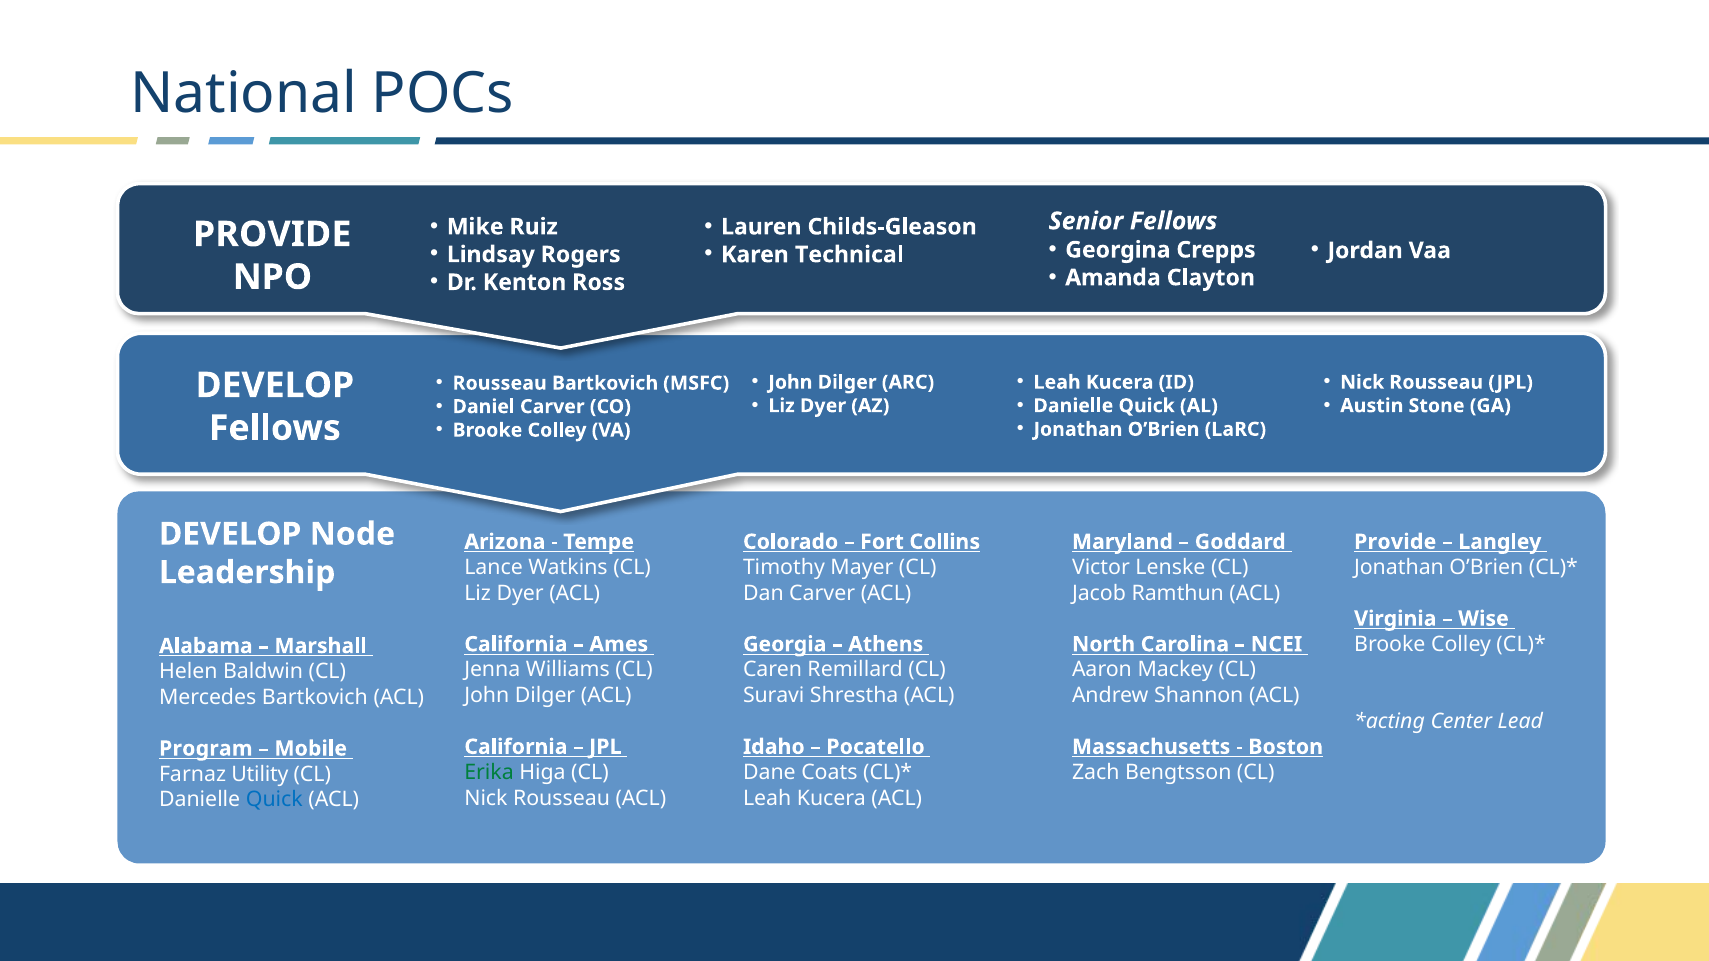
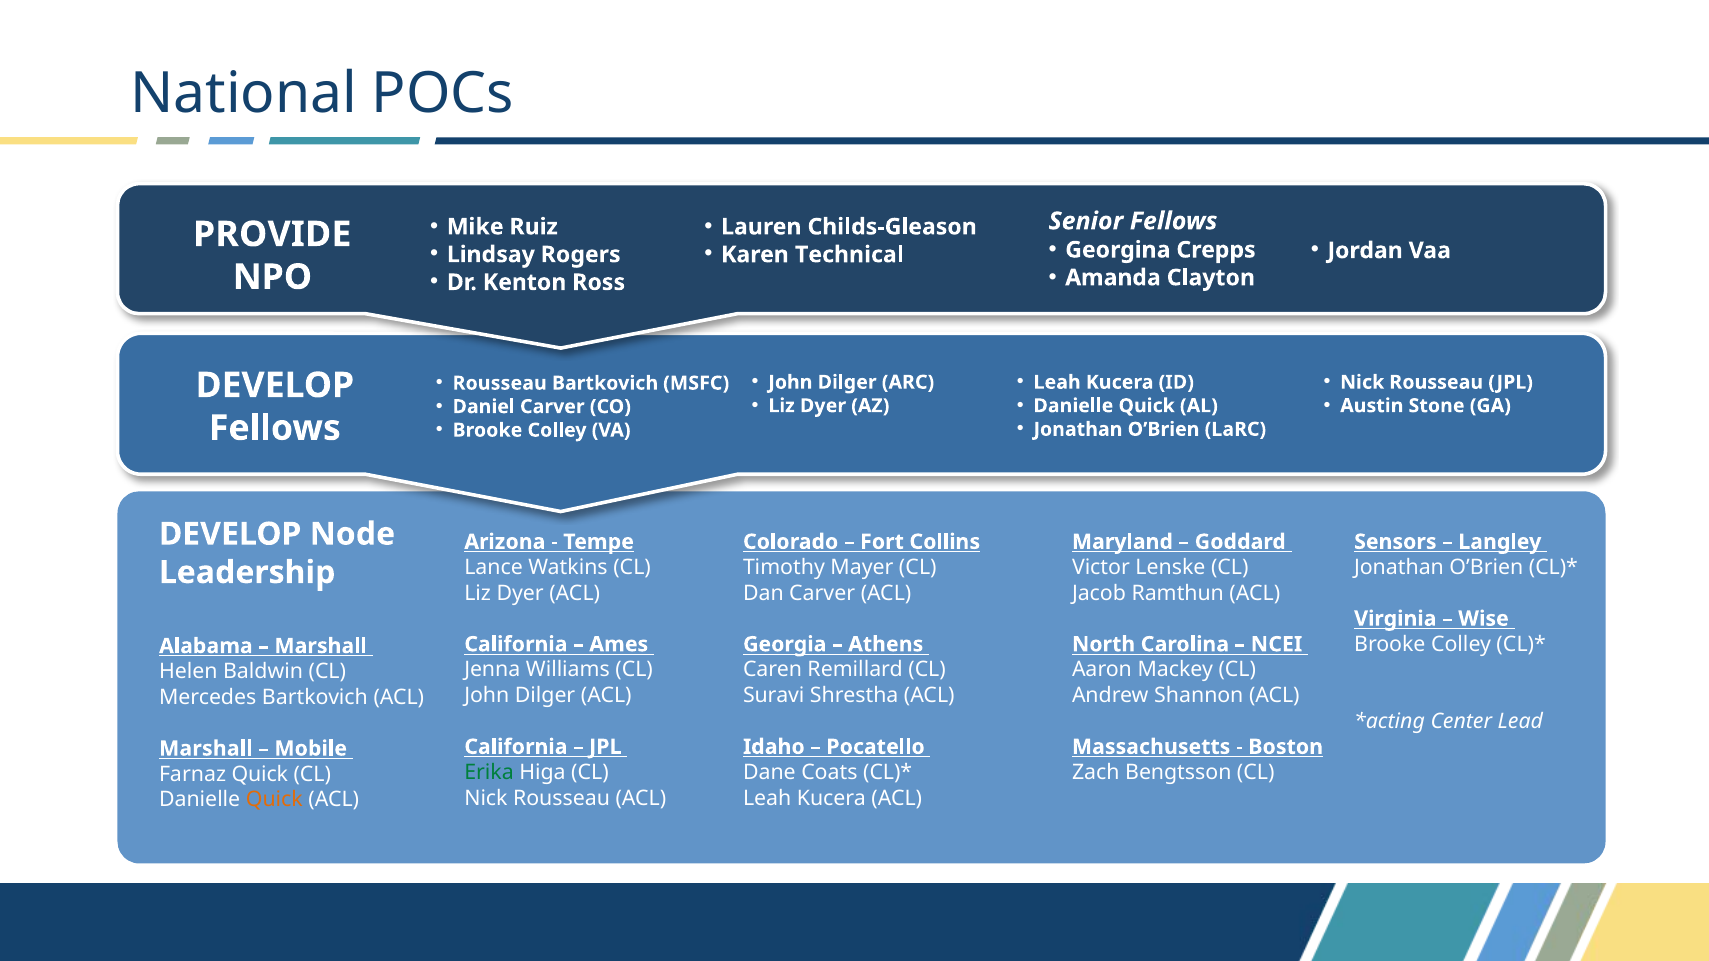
Provide: Provide -> Sensors (1395, 542)
Program: Program -> Marshall (206, 749)
Farnaz Utility: Utility -> Quick (260, 774)
Quick colour: blue -> orange (274, 800)
